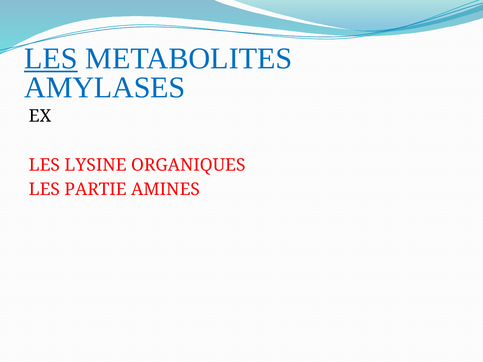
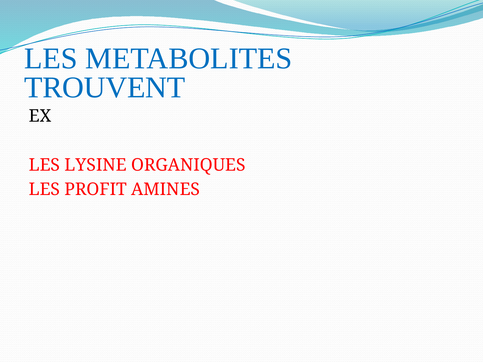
LES underline: present -> none (51, 59)
AMYLASES: AMYLASES -> TROUVENT (105, 88)
PARTIE: PARTIE -> PROFIT (96, 189)
